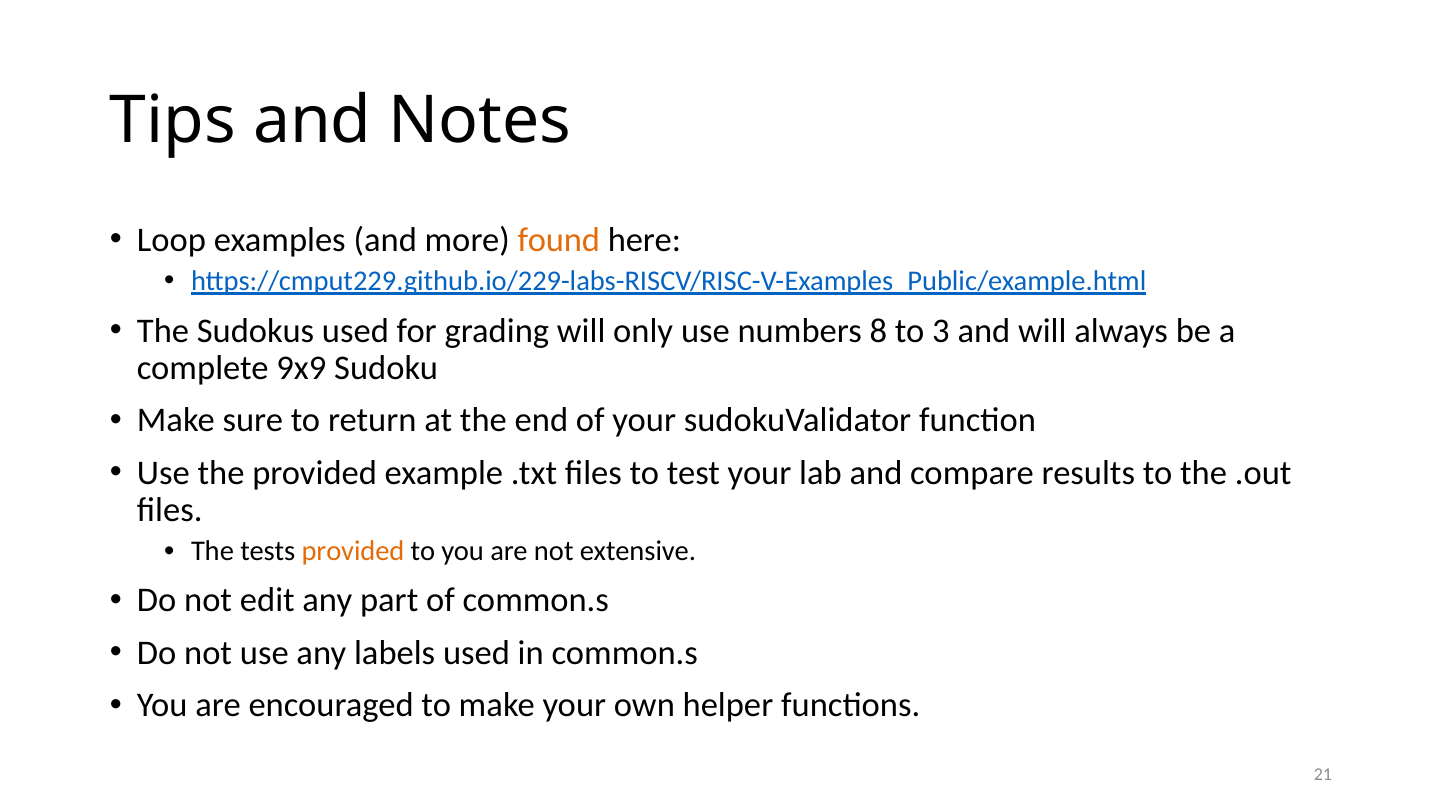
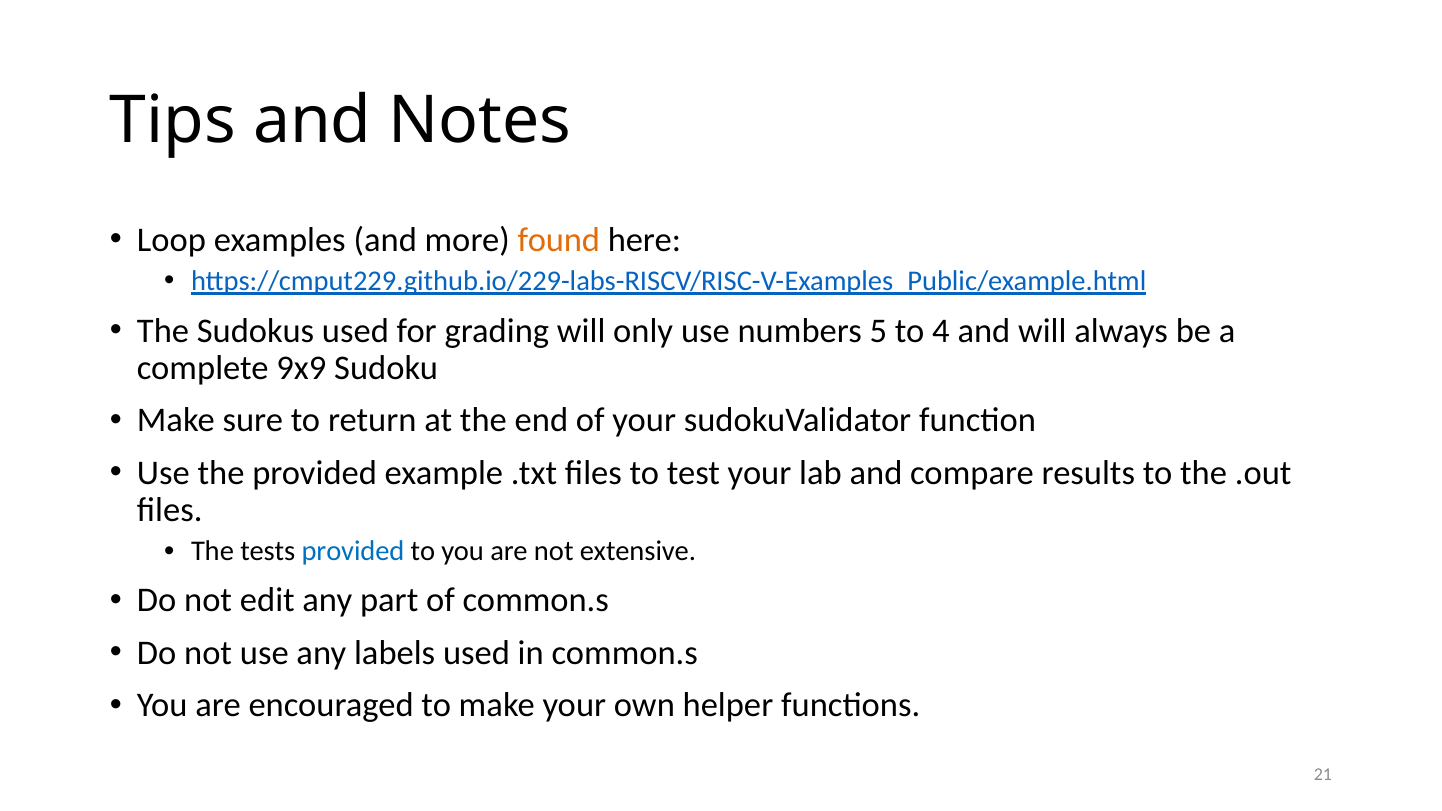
8: 8 -> 5 (878, 331)
3: 3 -> 4 (941, 331)
provided colour: orange -> blue (353, 552)
